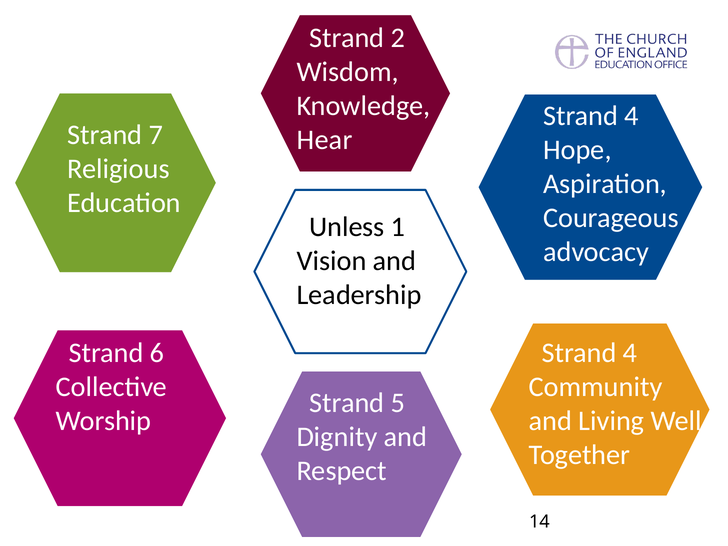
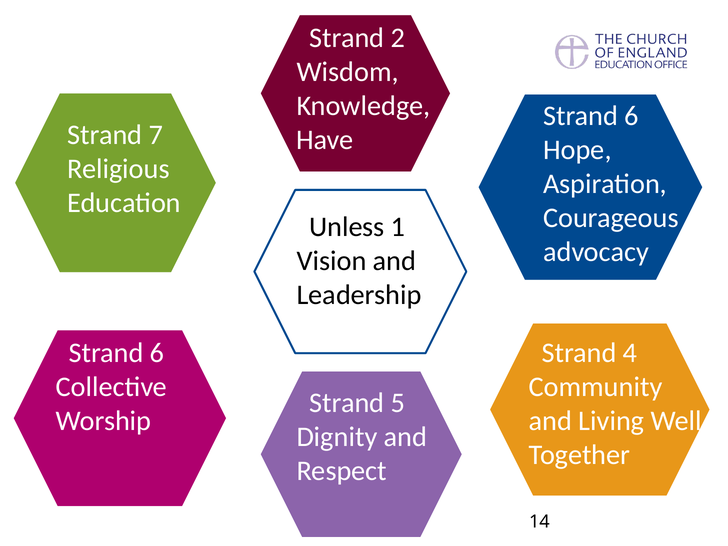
4: 4 -> 6 (632, 116)
Hear: Hear -> Have (325, 140)
